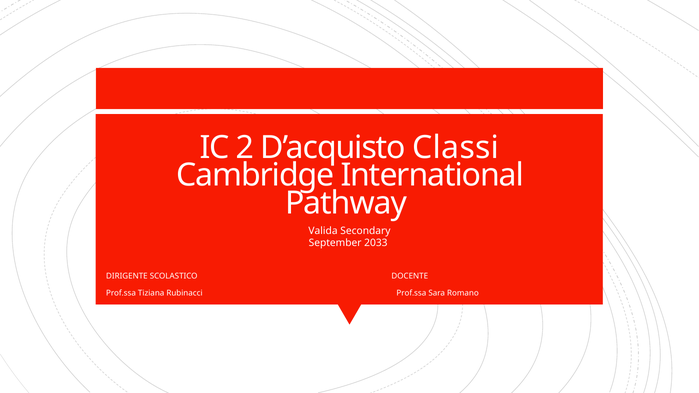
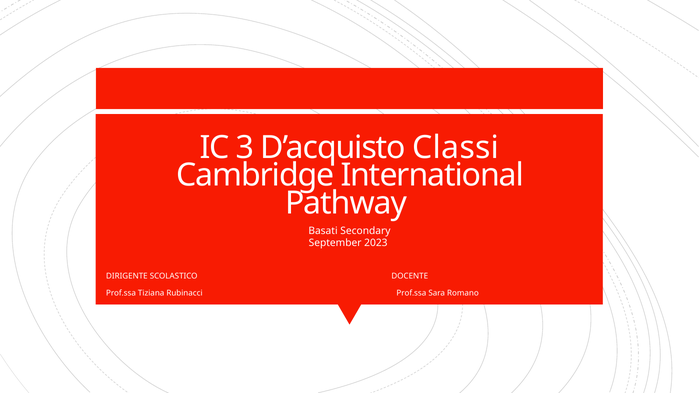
2: 2 -> 3 (245, 148)
Valida: Valida -> Basati (323, 231)
2033: 2033 -> 2023 (376, 243)
